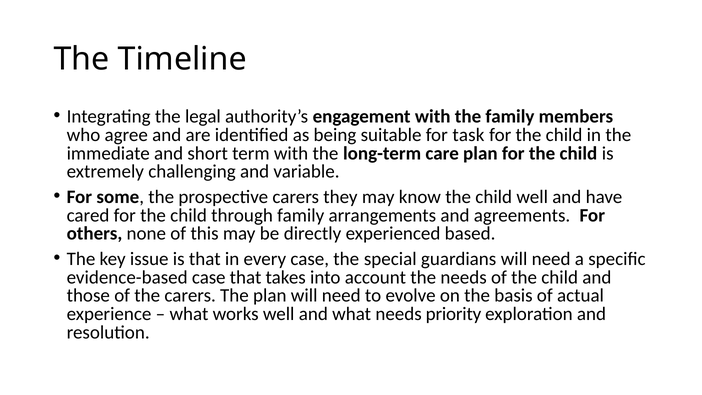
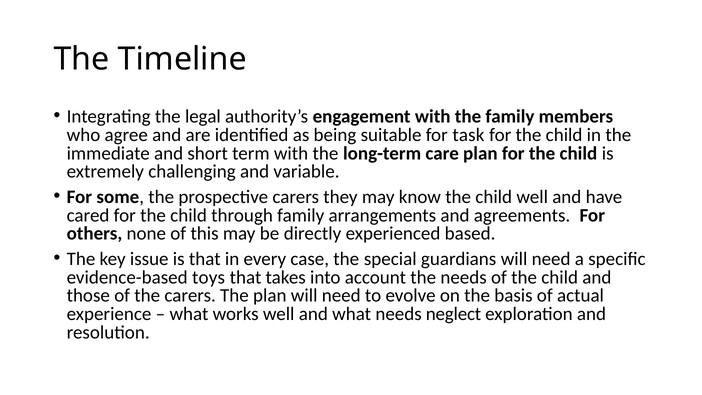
evidence-based case: case -> toys (209, 277)
priority: priority -> neglect (454, 314)
